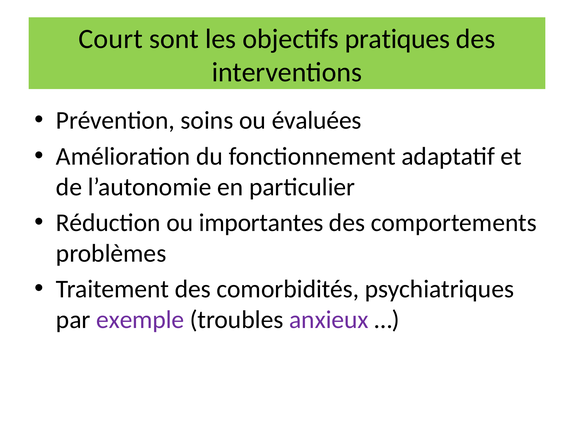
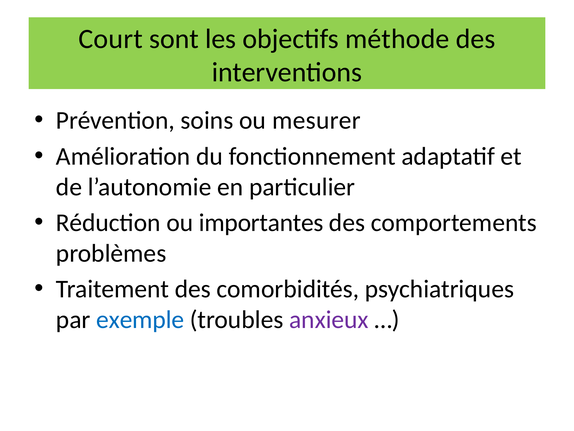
pratiques: pratiques -> méthode (397, 39)
évaluées: évaluées -> mesurer (316, 120)
exemple colour: purple -> blue (140, 319)
